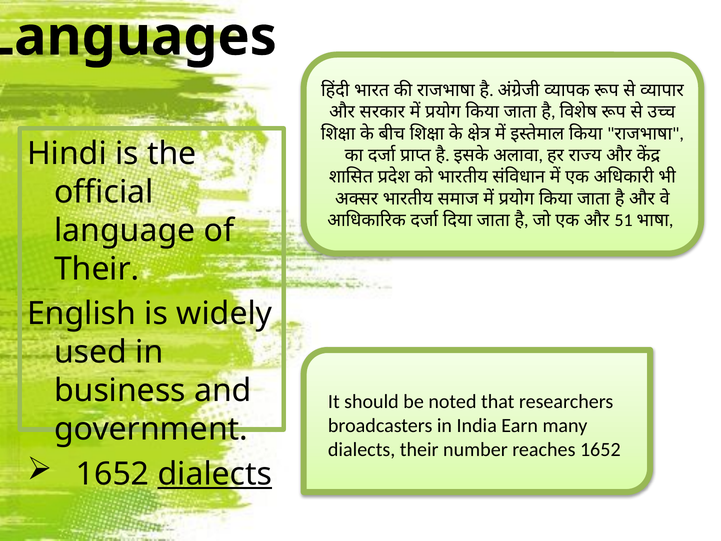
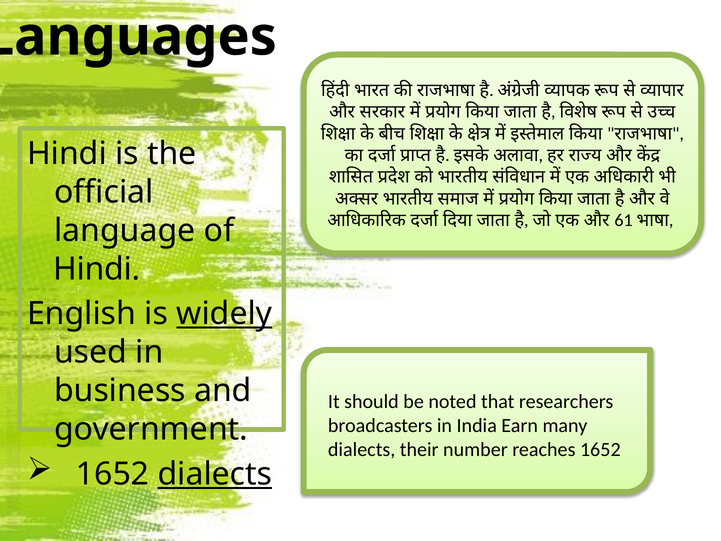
51: 51 -> 61 (624, 220)
Their: Their -> Hindi (97, 269)
widely underline: none -> present (224, 314)
